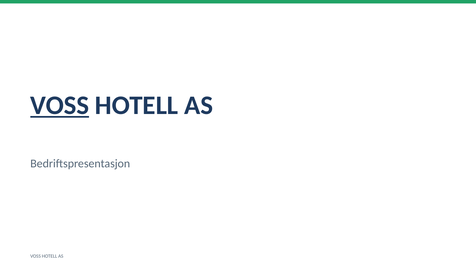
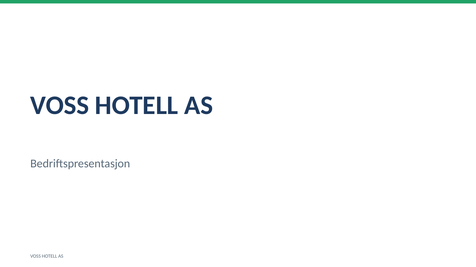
VOSS underline: present -> none (60, 106)
